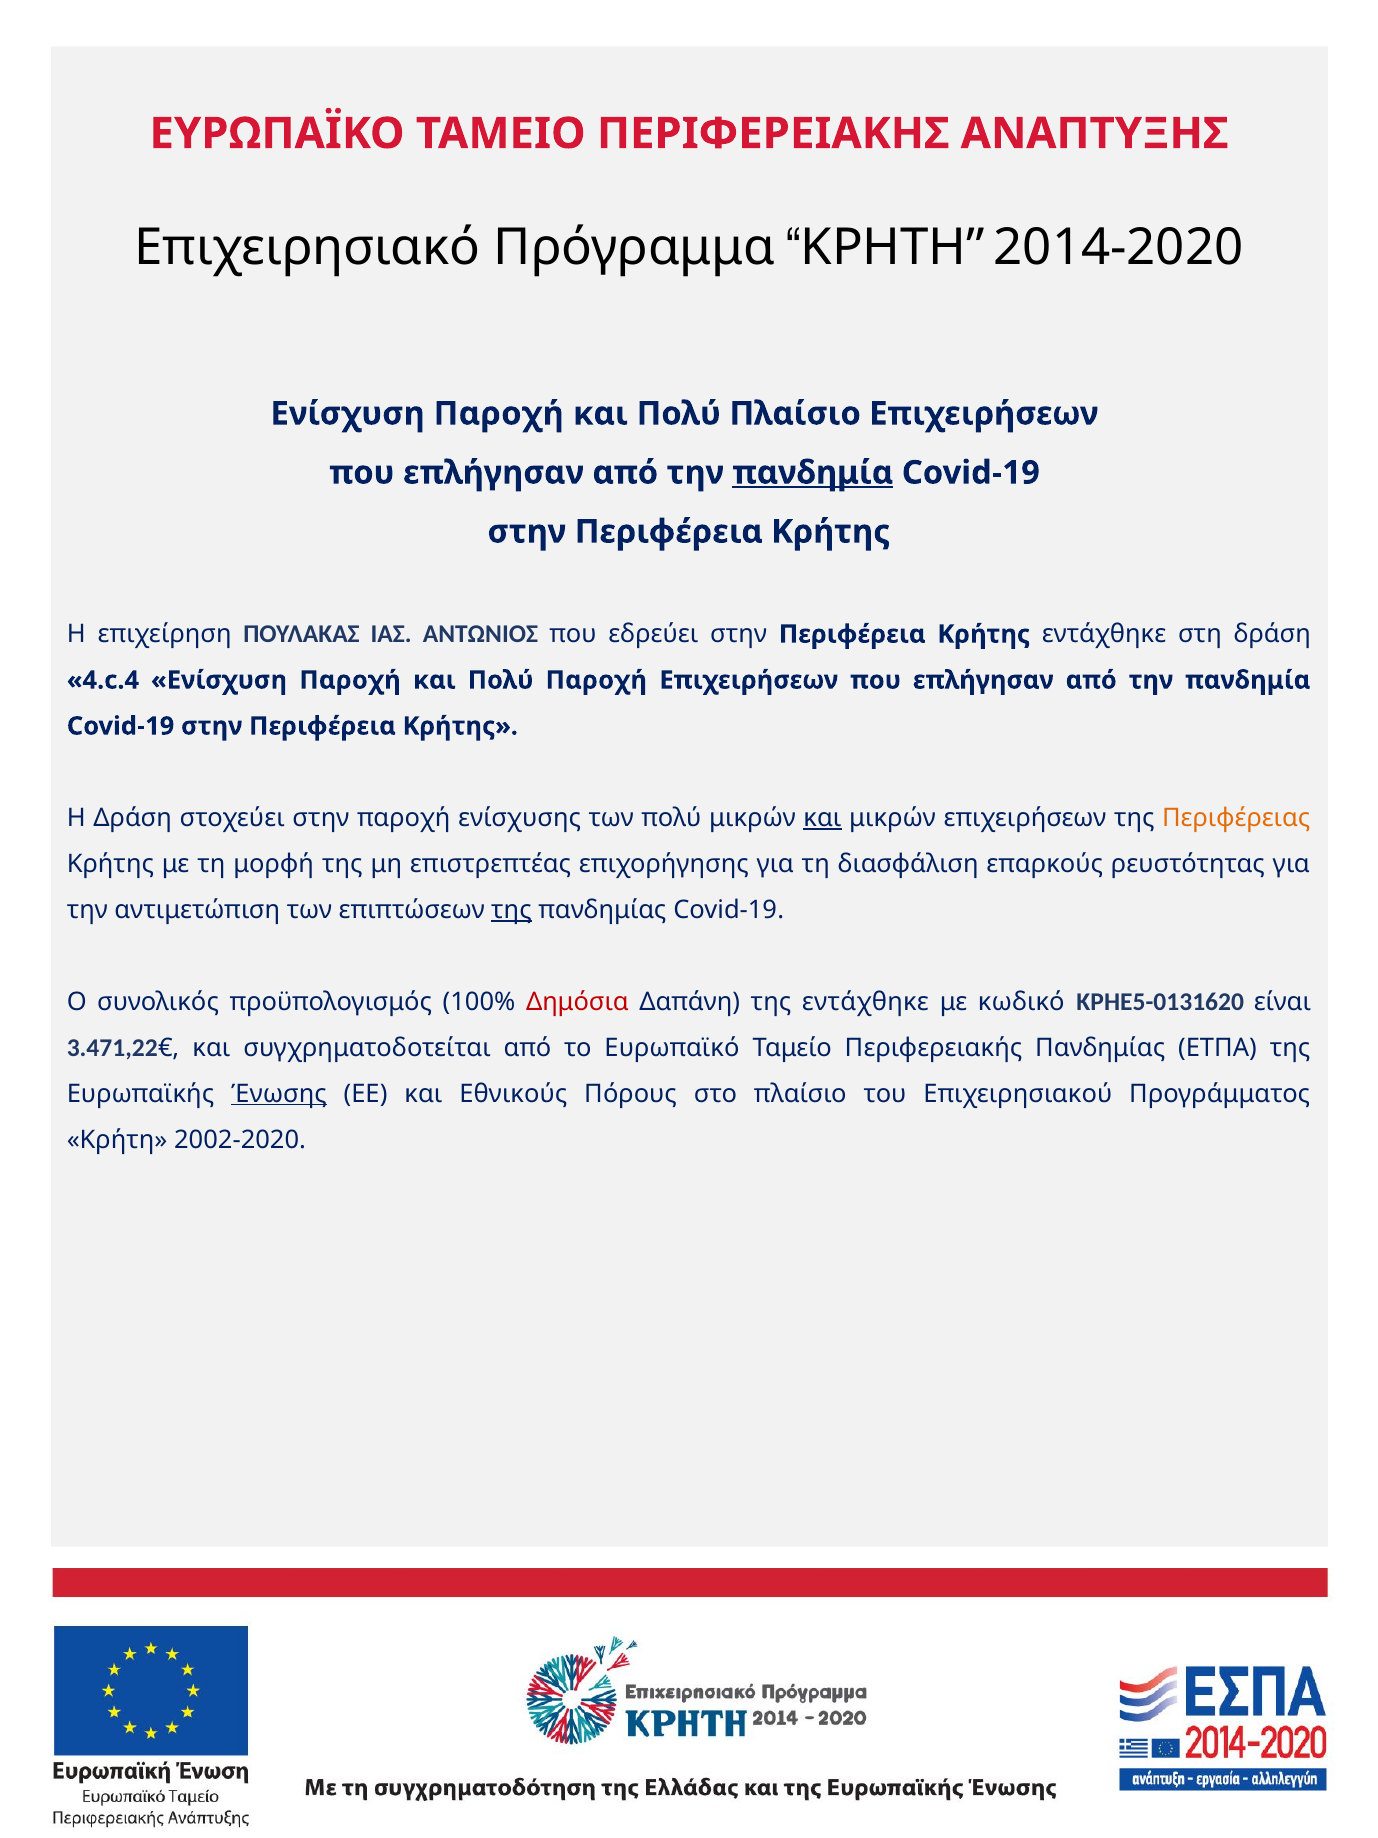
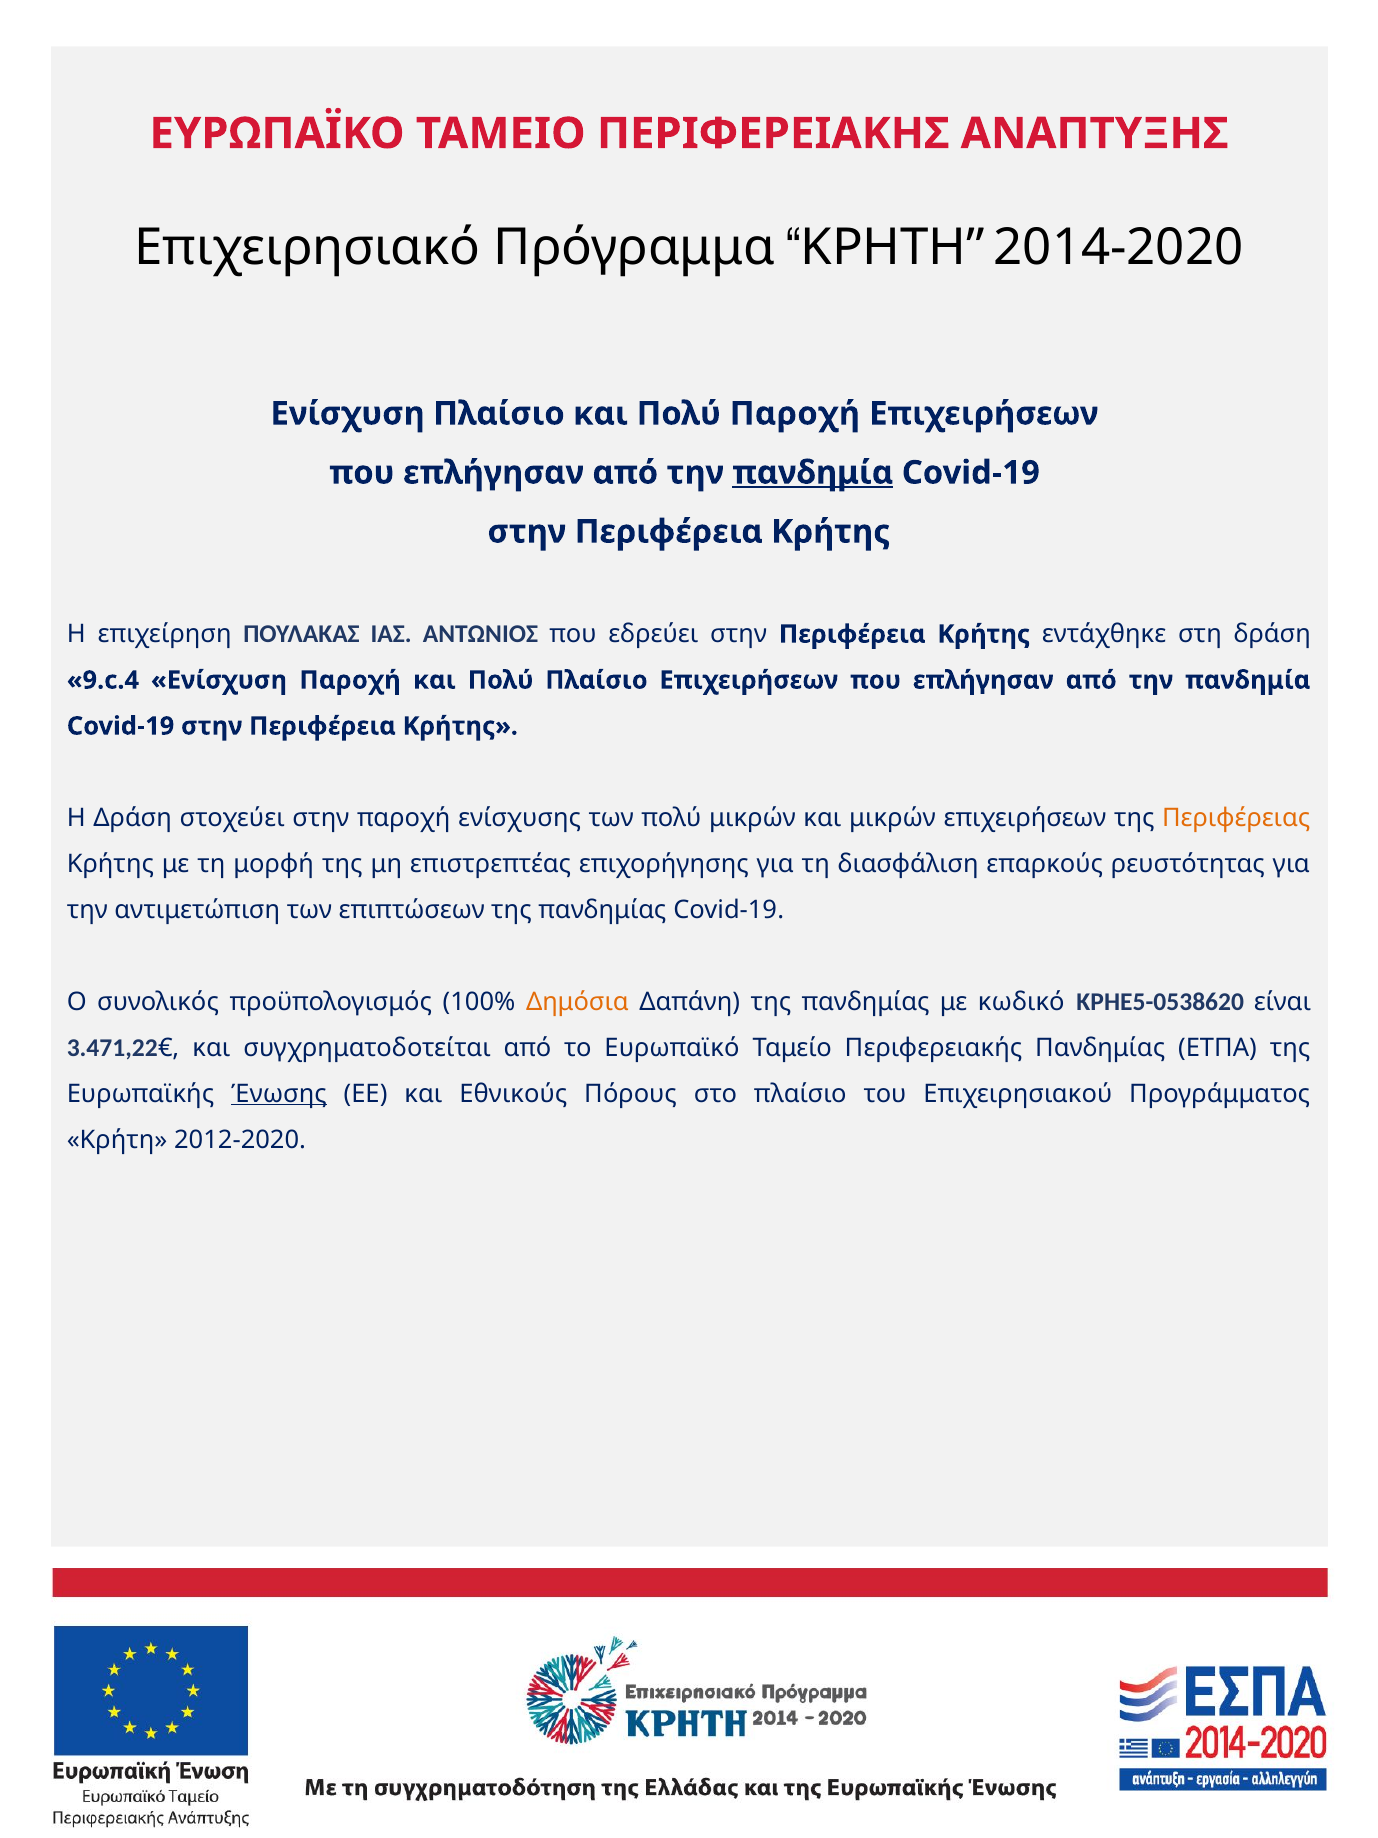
Παροχή: Παροχή -> Πλαίσιο (499, 414)
Πολύ Πλαίσιο: Πλαίσιο -> Παροχή (795, 414)
4.c.4: 4.c.4 -> 9.c.4 (103, 680)
Πολύ Παροχή: Παροχή -> Πλαίσιο (596, 680)
και underline: present -> none (822, 818)
της underline: present -> none (511, 910)
Δημόσια colour: red -> orange (577, 1001)
Δαπάνη της εντάχθηκε: εντάχθηκε -> πανδημίας (866, 1001)
ΚΡΗΕ5-0131620: ΚΡΗΕ5-0131620 -> ΚΡΗΕ5-0538620 (1160, 1001)
2002-2020: 2002-2020 -> 2012-2020 (240, 1139)
